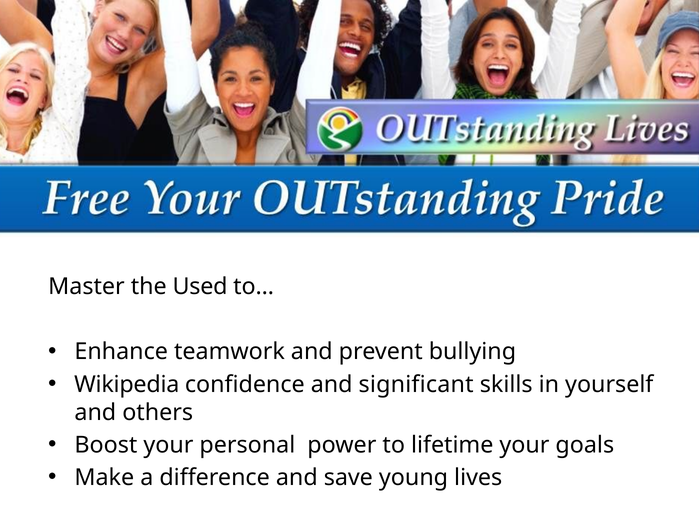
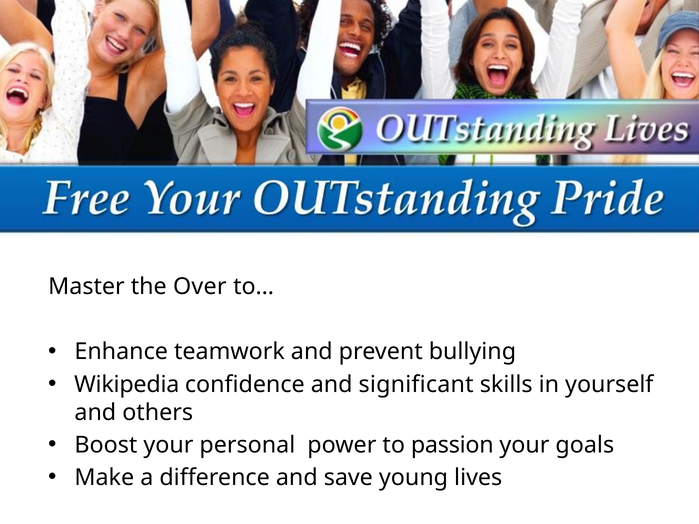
Used: Used -> Over (200, 287)
lifetime: lifetime -> passion (452, 445)
